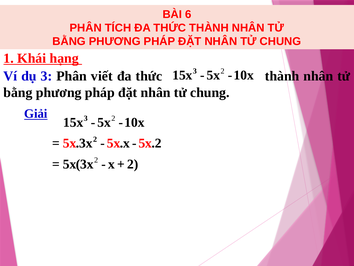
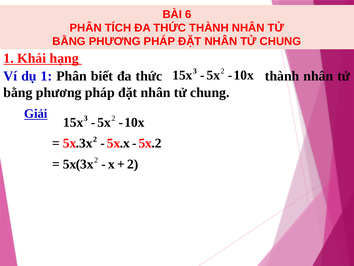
dụ 3: 3 -> 1 (46, 76)
viết: viết -> biết (102, 76)
